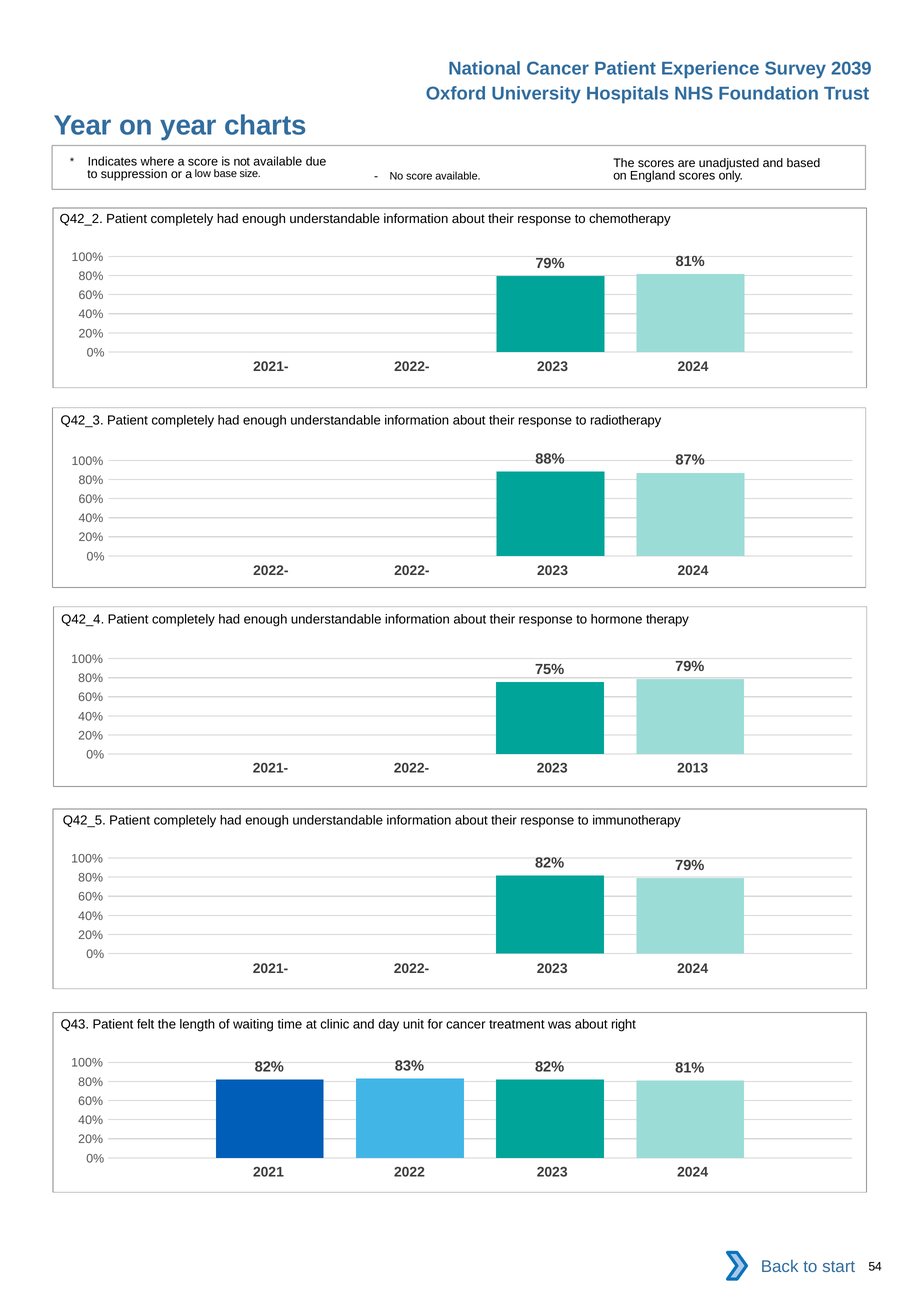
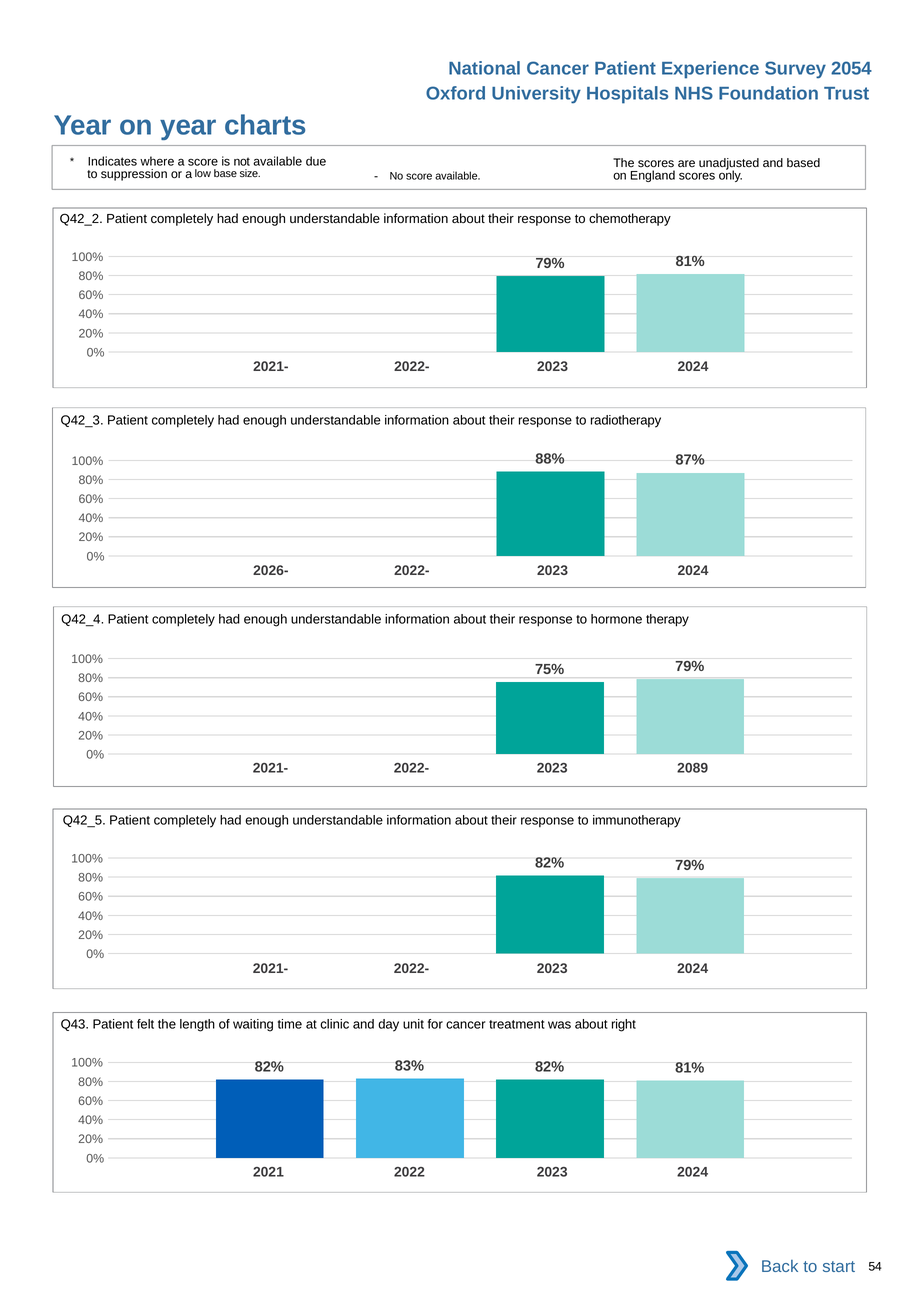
2039: 2039 -> 2054 (851, 68)
2022-: 2022- -> 2026- (271, 571)
2013: 2013 -> 2089 (693, 768)
